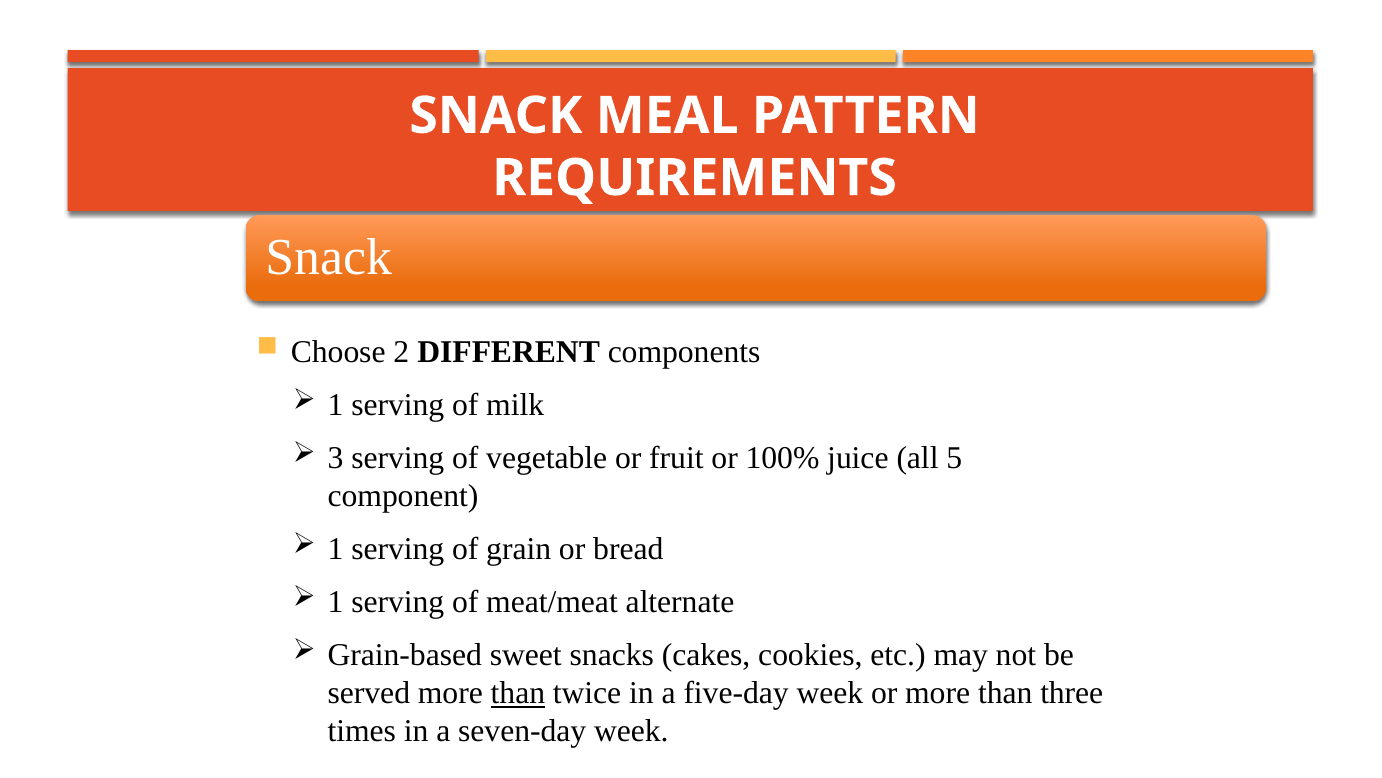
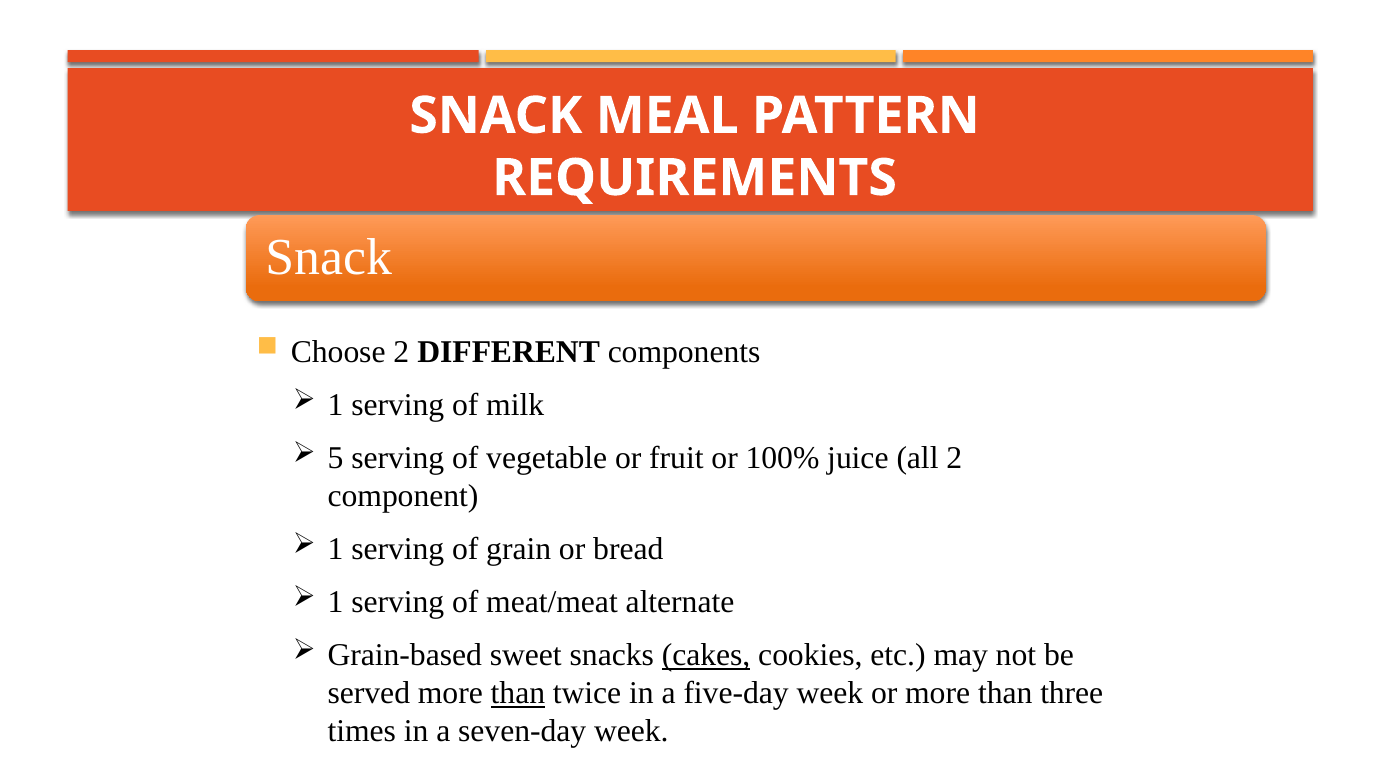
3: 3 -> 5 (336, 458)
all 5: 5 -> 2 (954, 458)
cakes underline: none -> present (706, 654)
